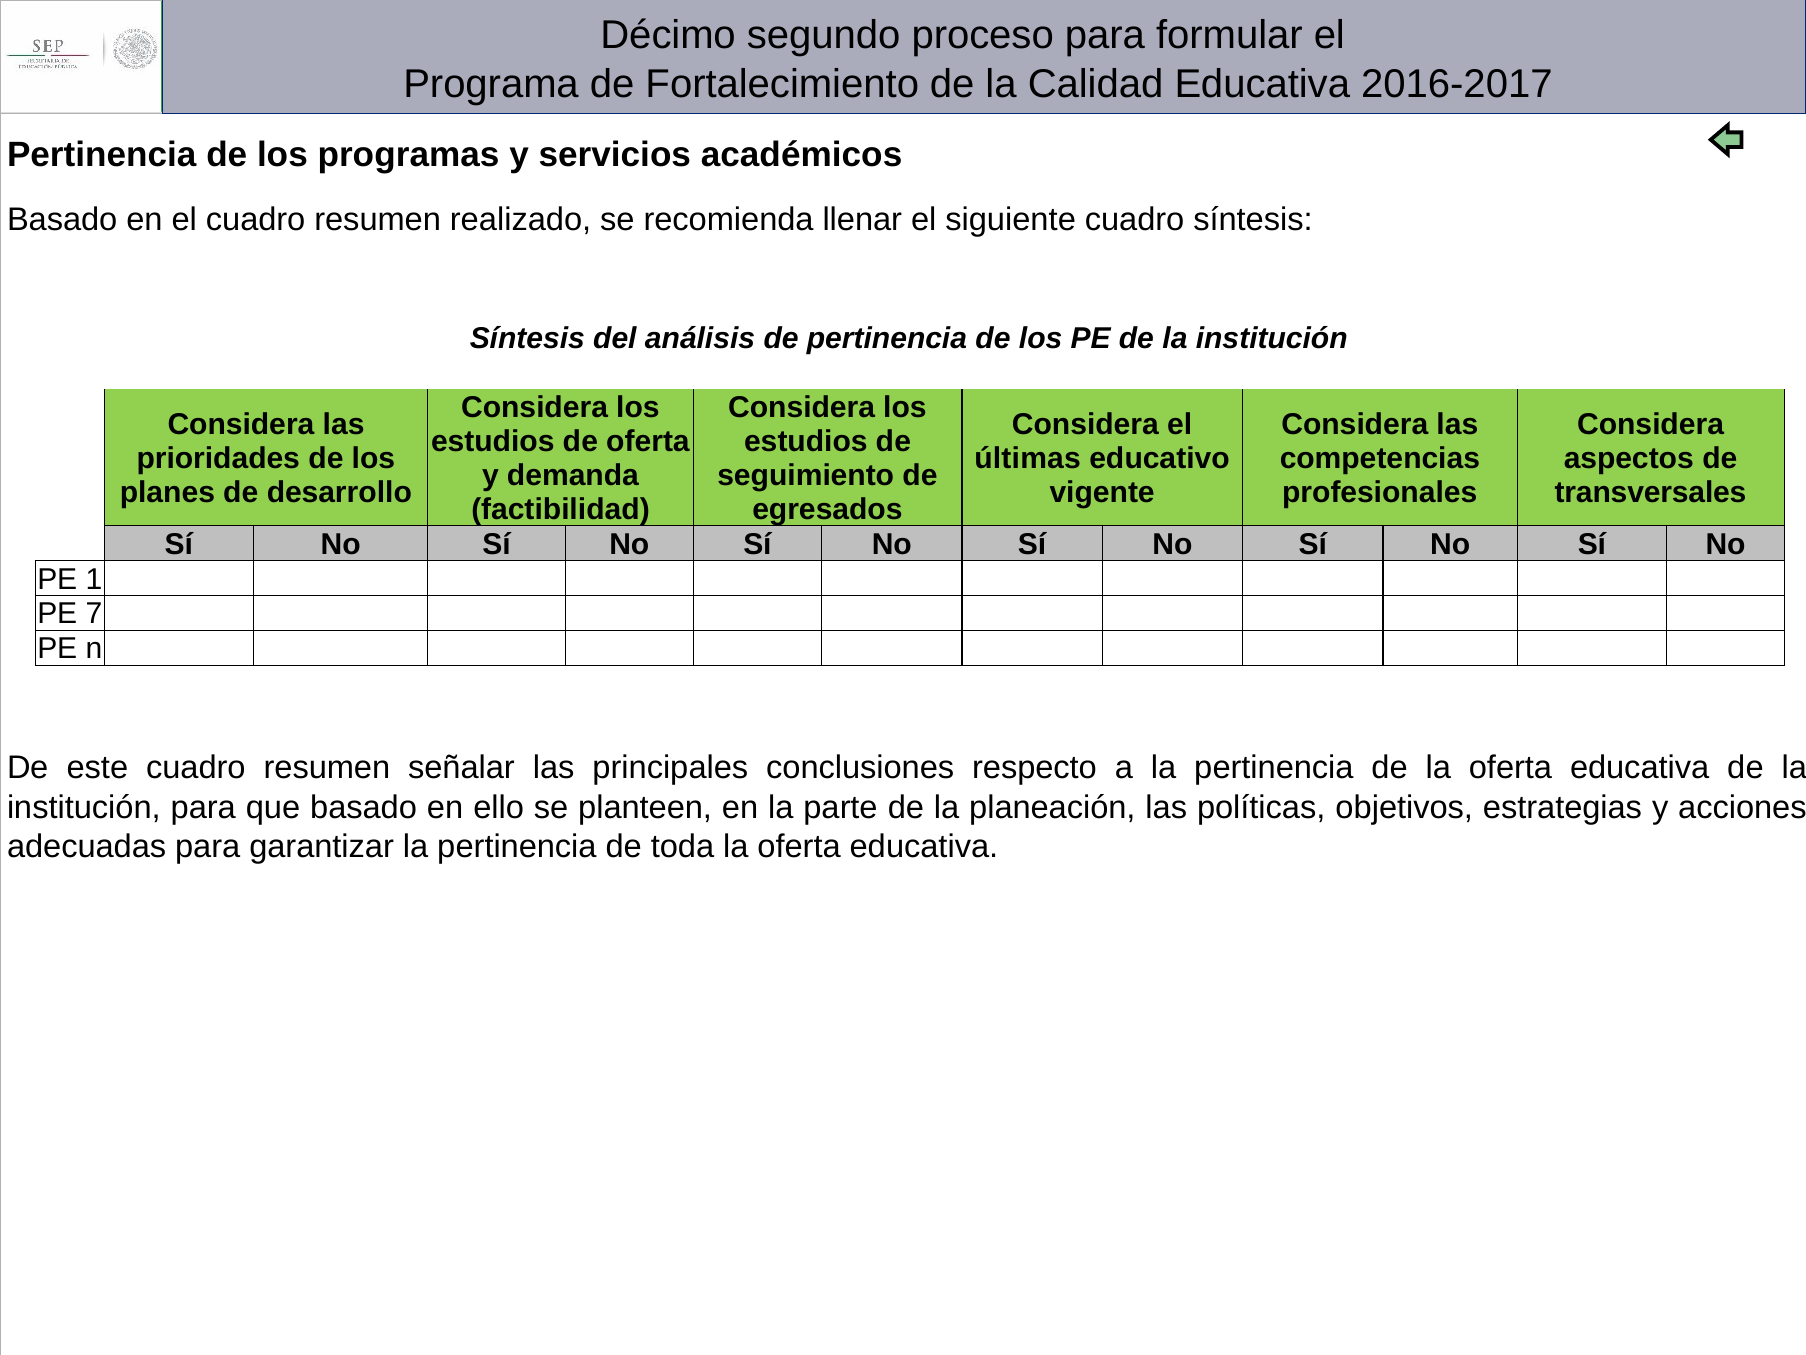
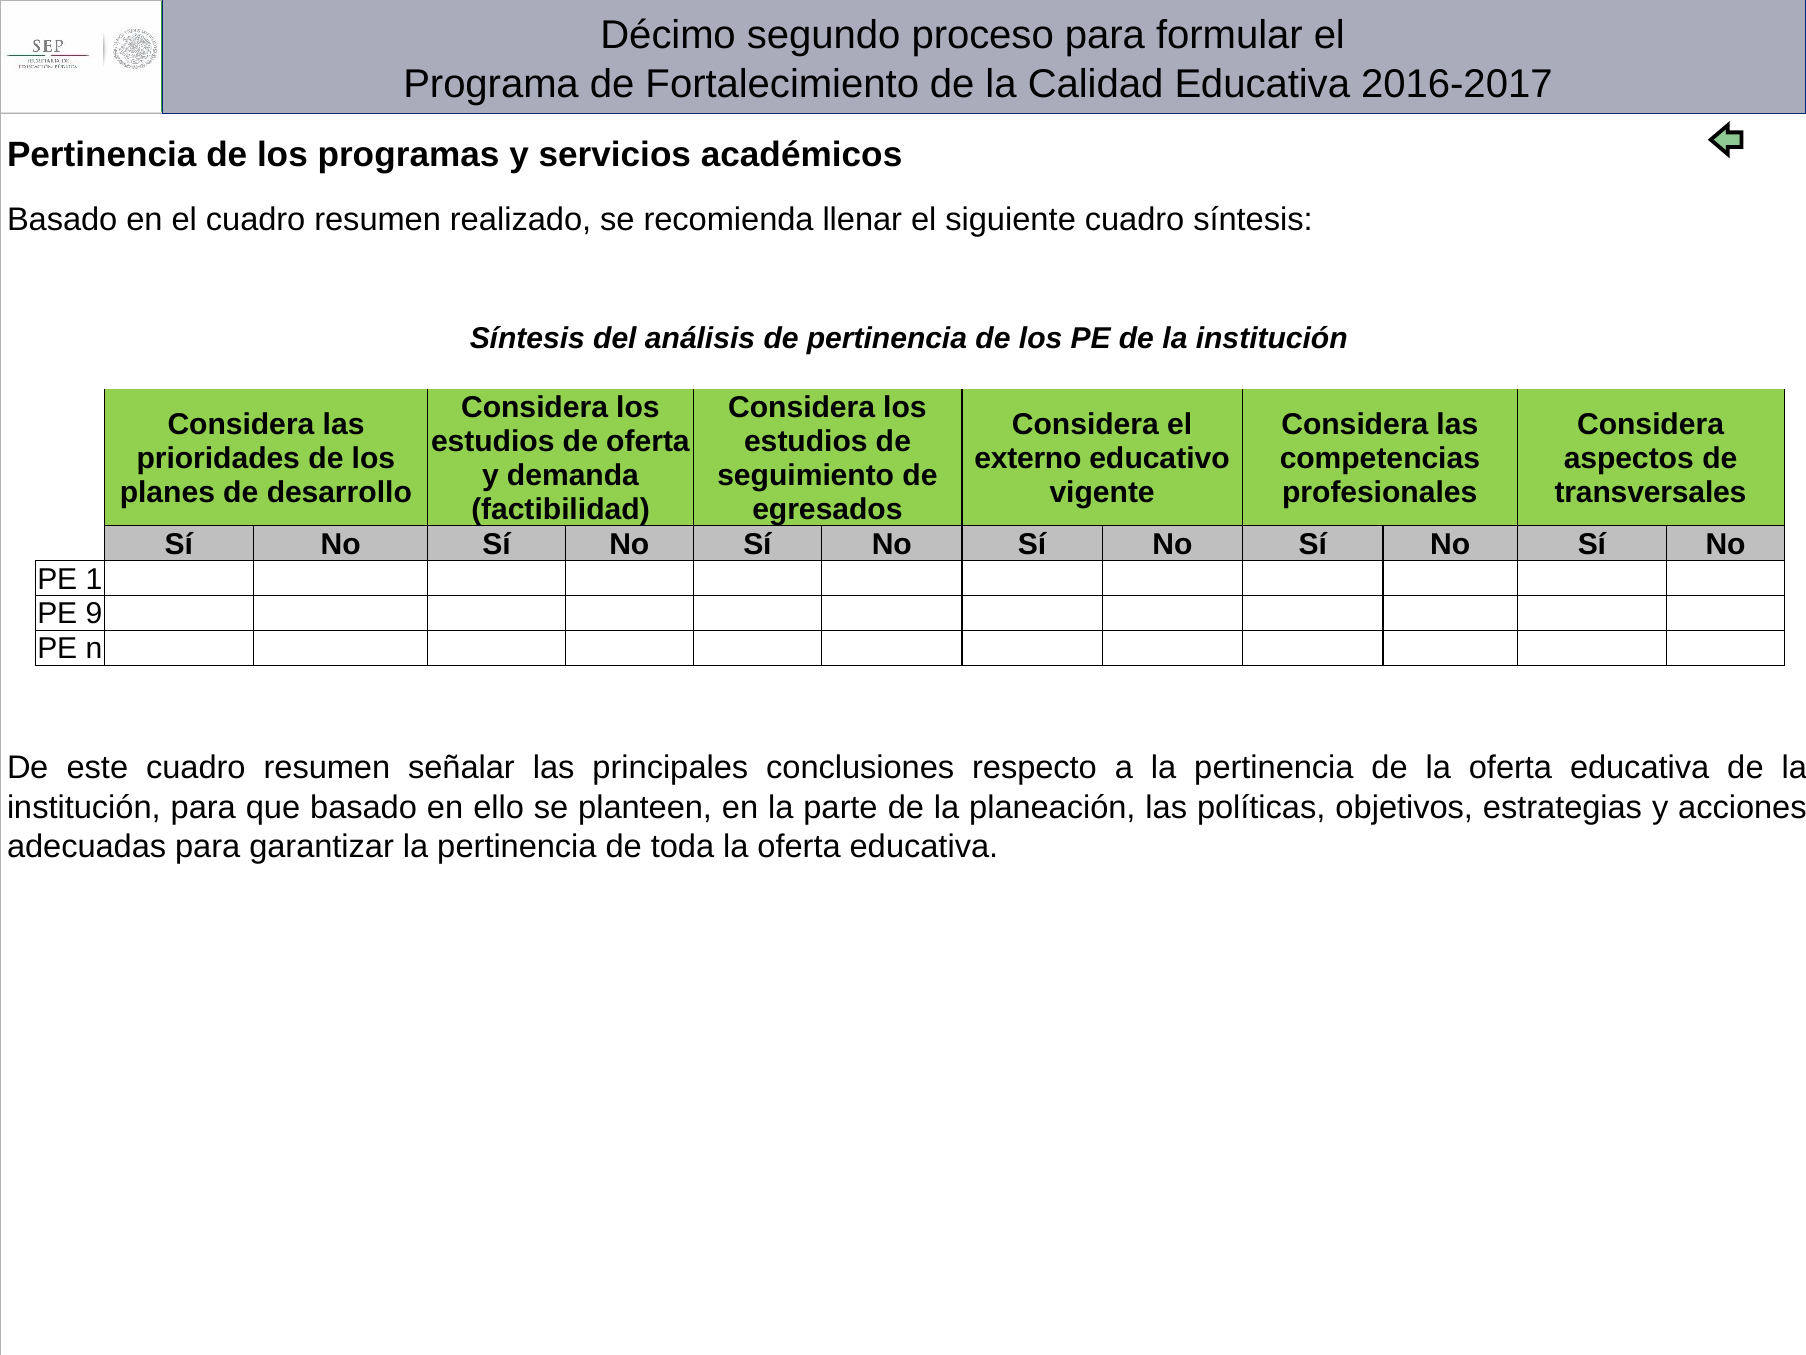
últimas: últimas -> externo (1028, 458)
7: 7 -> 9 (94, 614)
